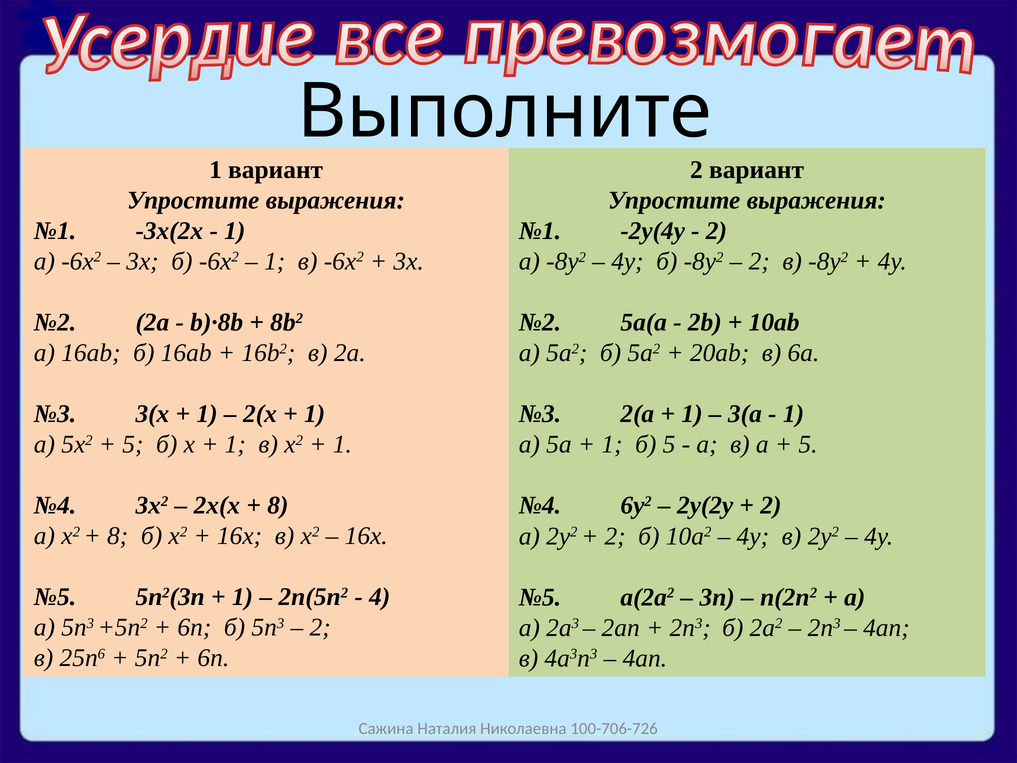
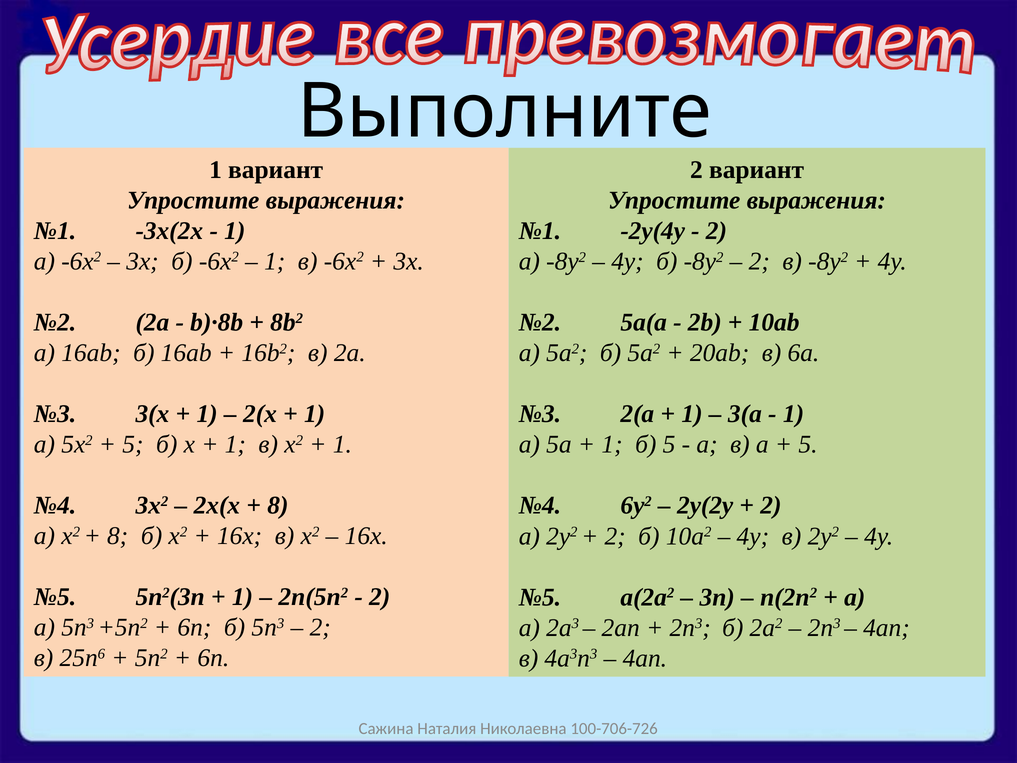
4: 4 -> 2 (380, 597)
